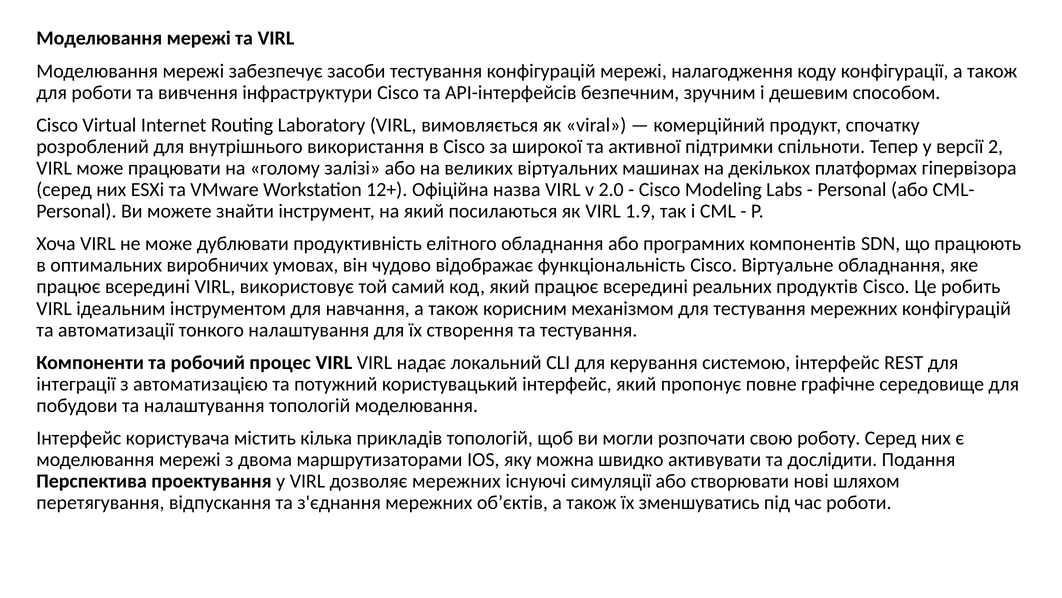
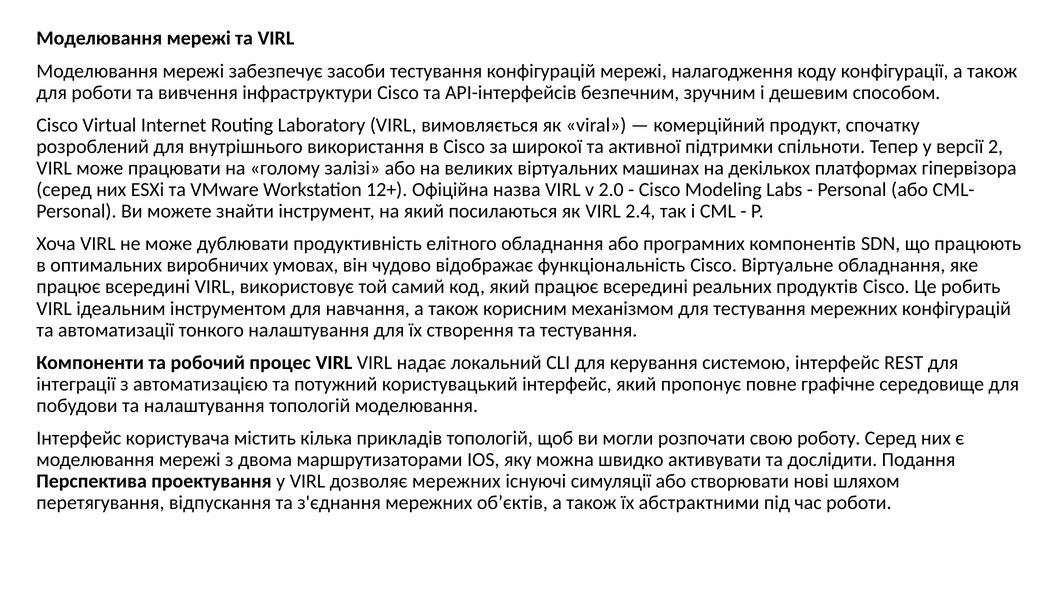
1.9: 1.9 -> 2.4 (640, 211)
зменшуватись: зменшуватись -> абстрактними (699, 502)
